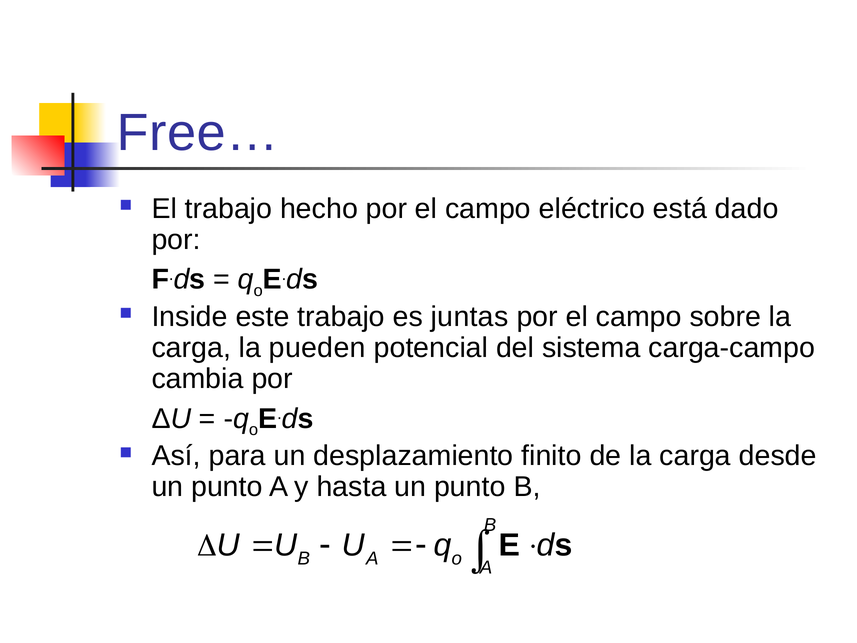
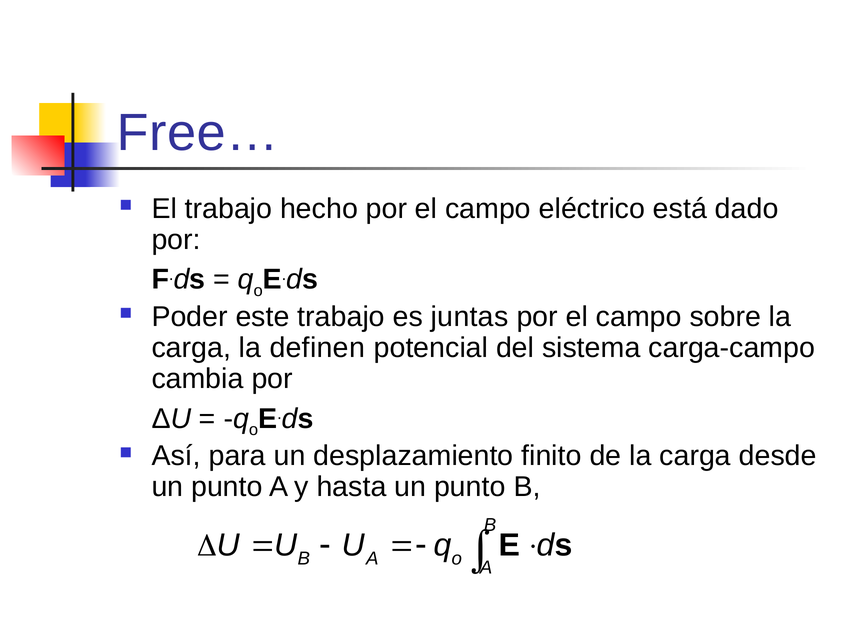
Inside: Inside -> Poder (190, 317)
pueden: pueden -> definen (317, 348)
